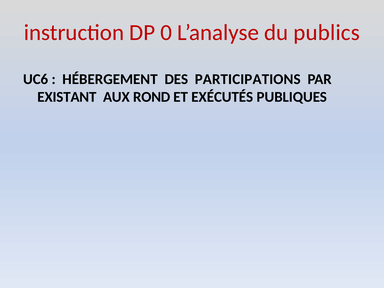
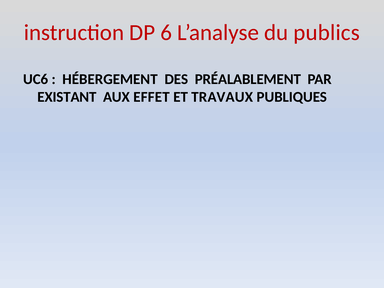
0: 0 -> 6 (166, 32)
PARTICIPATIONS: PARTICIPATIONS -> PRÉALABLEMENT (248, 79)
ROND: ROND -> EFFET (152, 97)
EXÉCUTÉS: EXÉCUTÉS -> TRAVAUX (222, 97)
